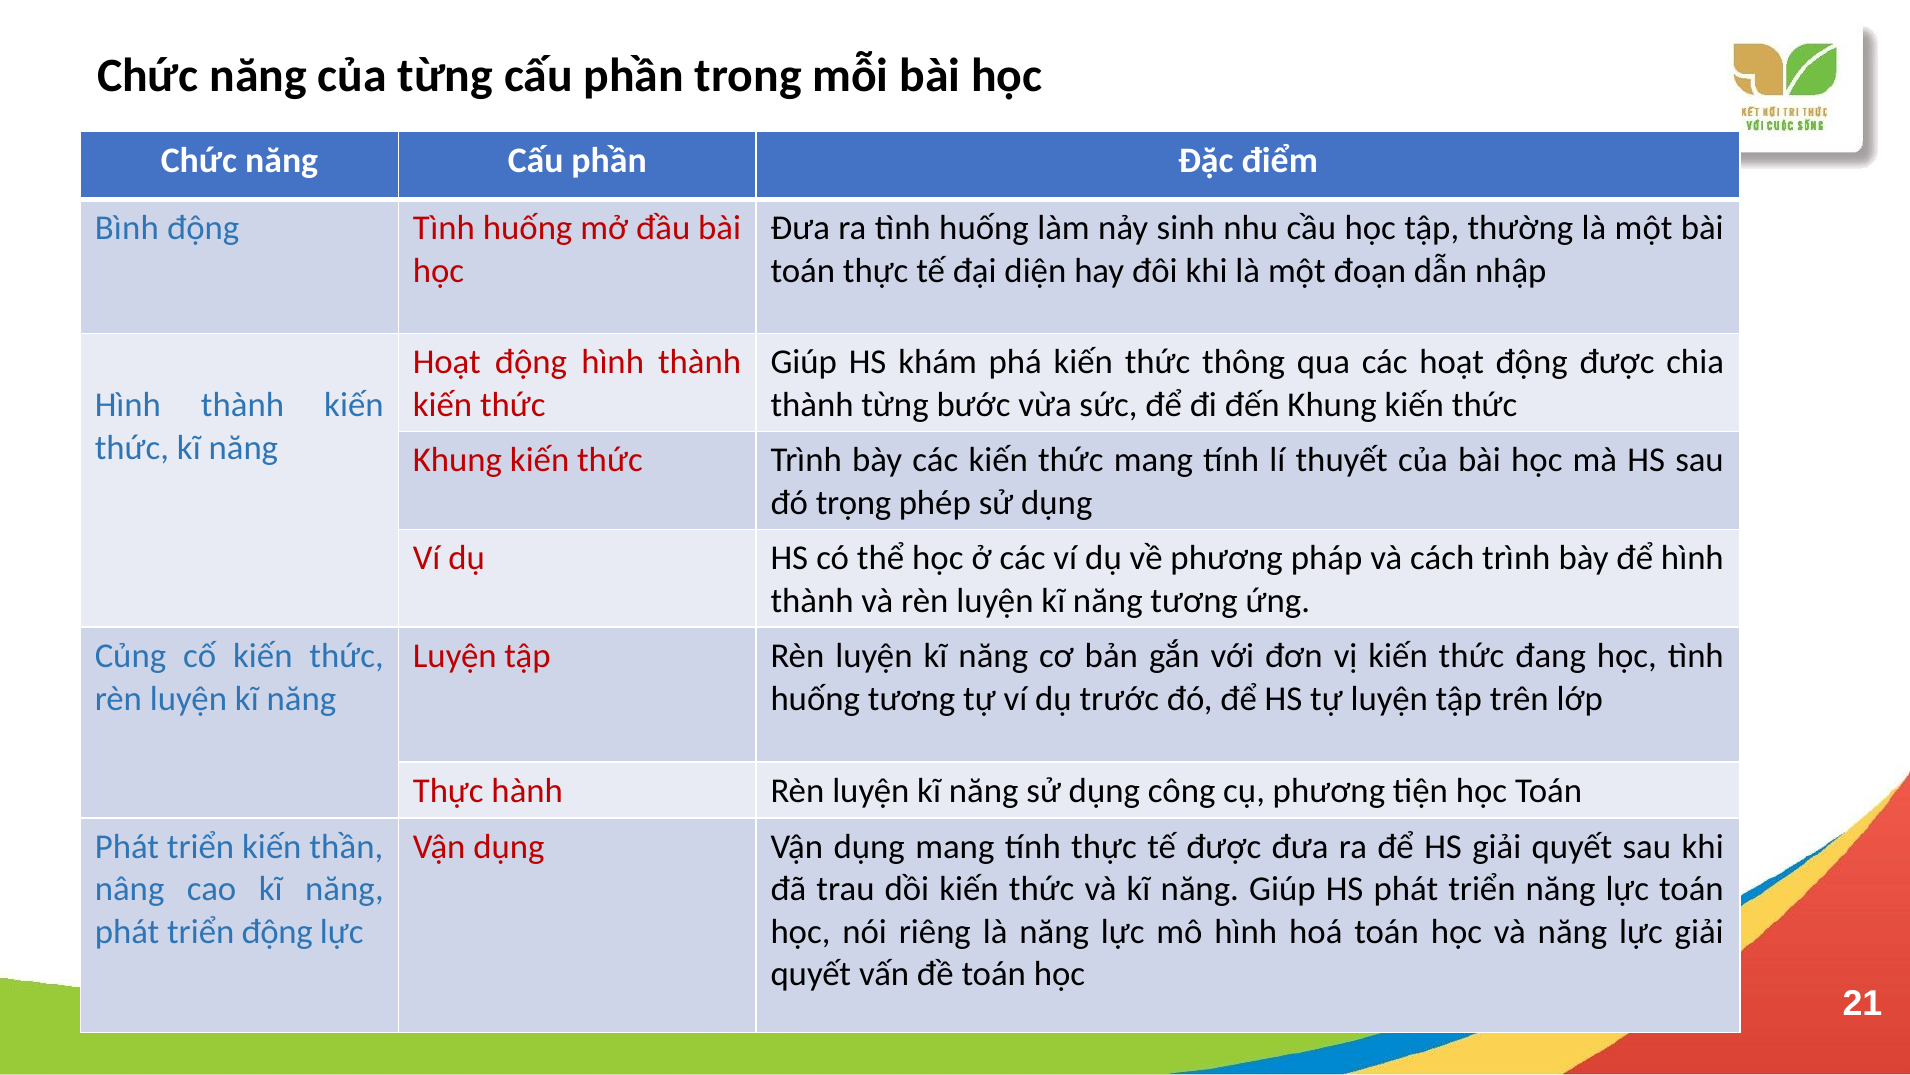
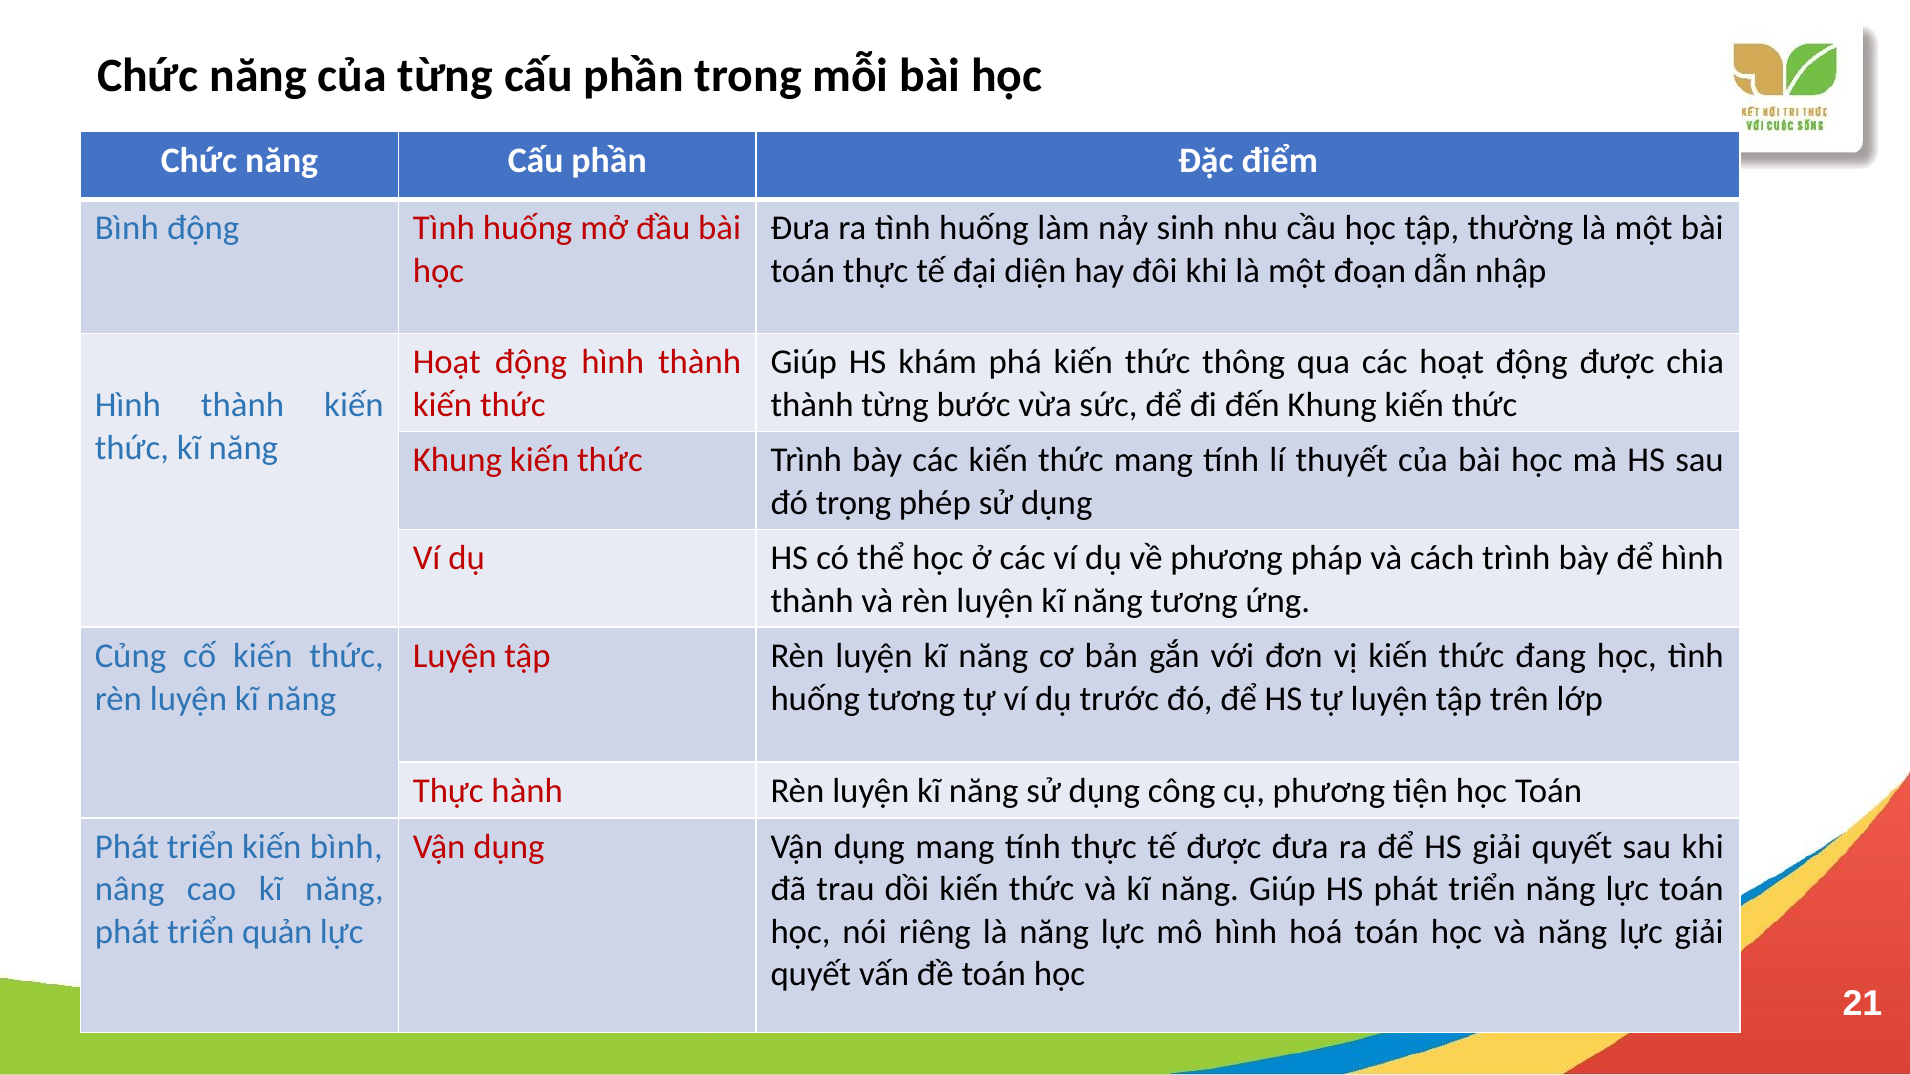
kiến thần: thần -> bình (346, 846)
triển động: động -> quản (277, 931)
